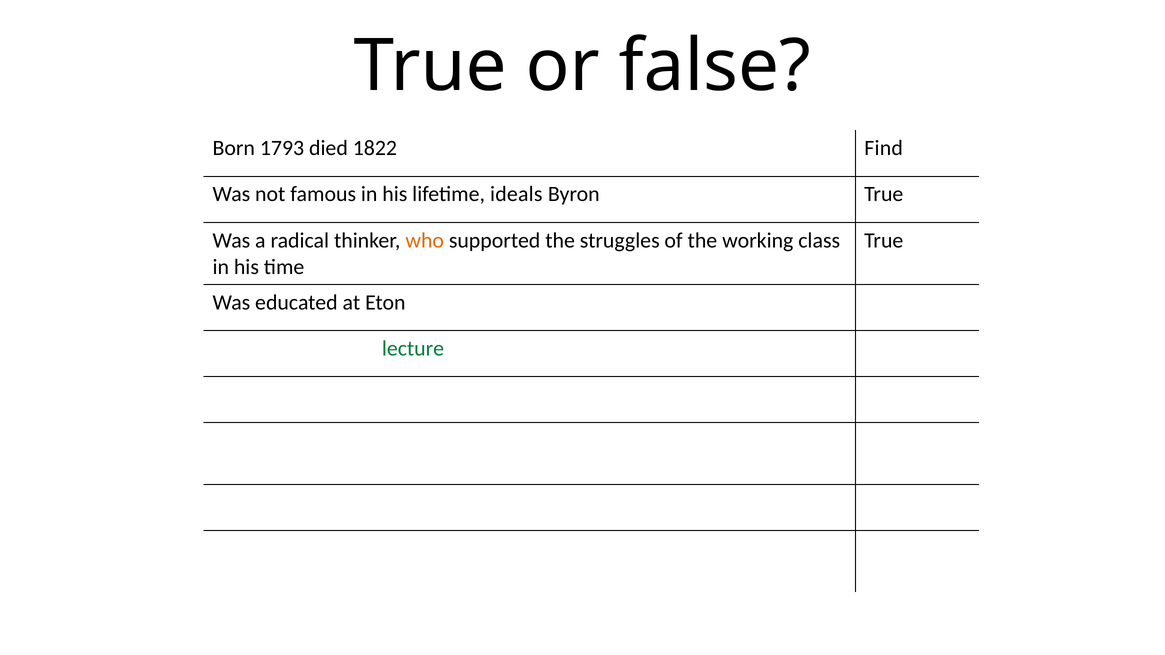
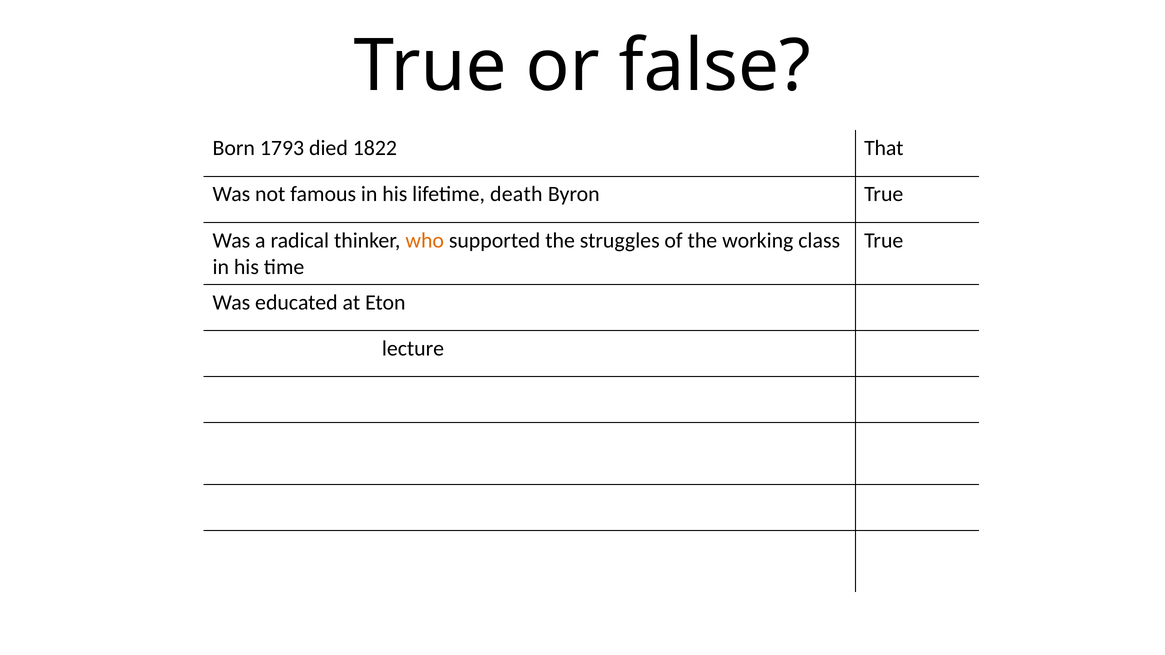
Find: Find -> That (884, 148)
ideals: ideals -> death (516, 194)
lecture colour: green -> black (413, 349)
